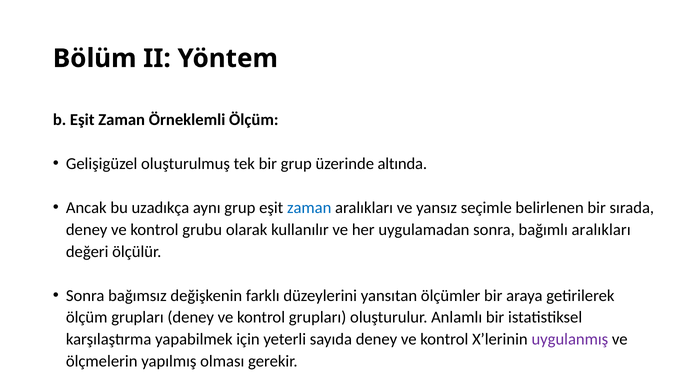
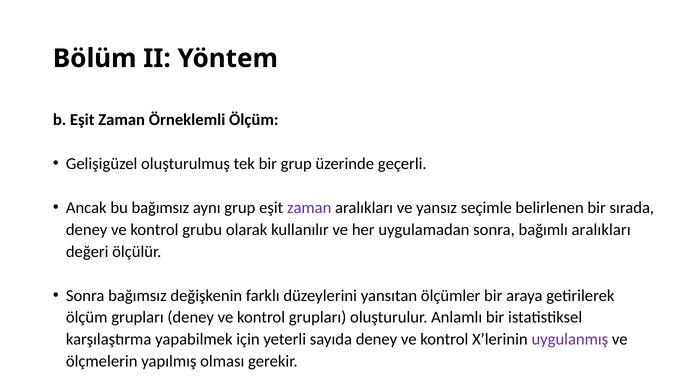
altında: altında -> geçerli (402, 163)
bu uzadıkça: uzadıkça -> bağımsız (160, 207)
zaman colour: blue -> purple (309, 207)
